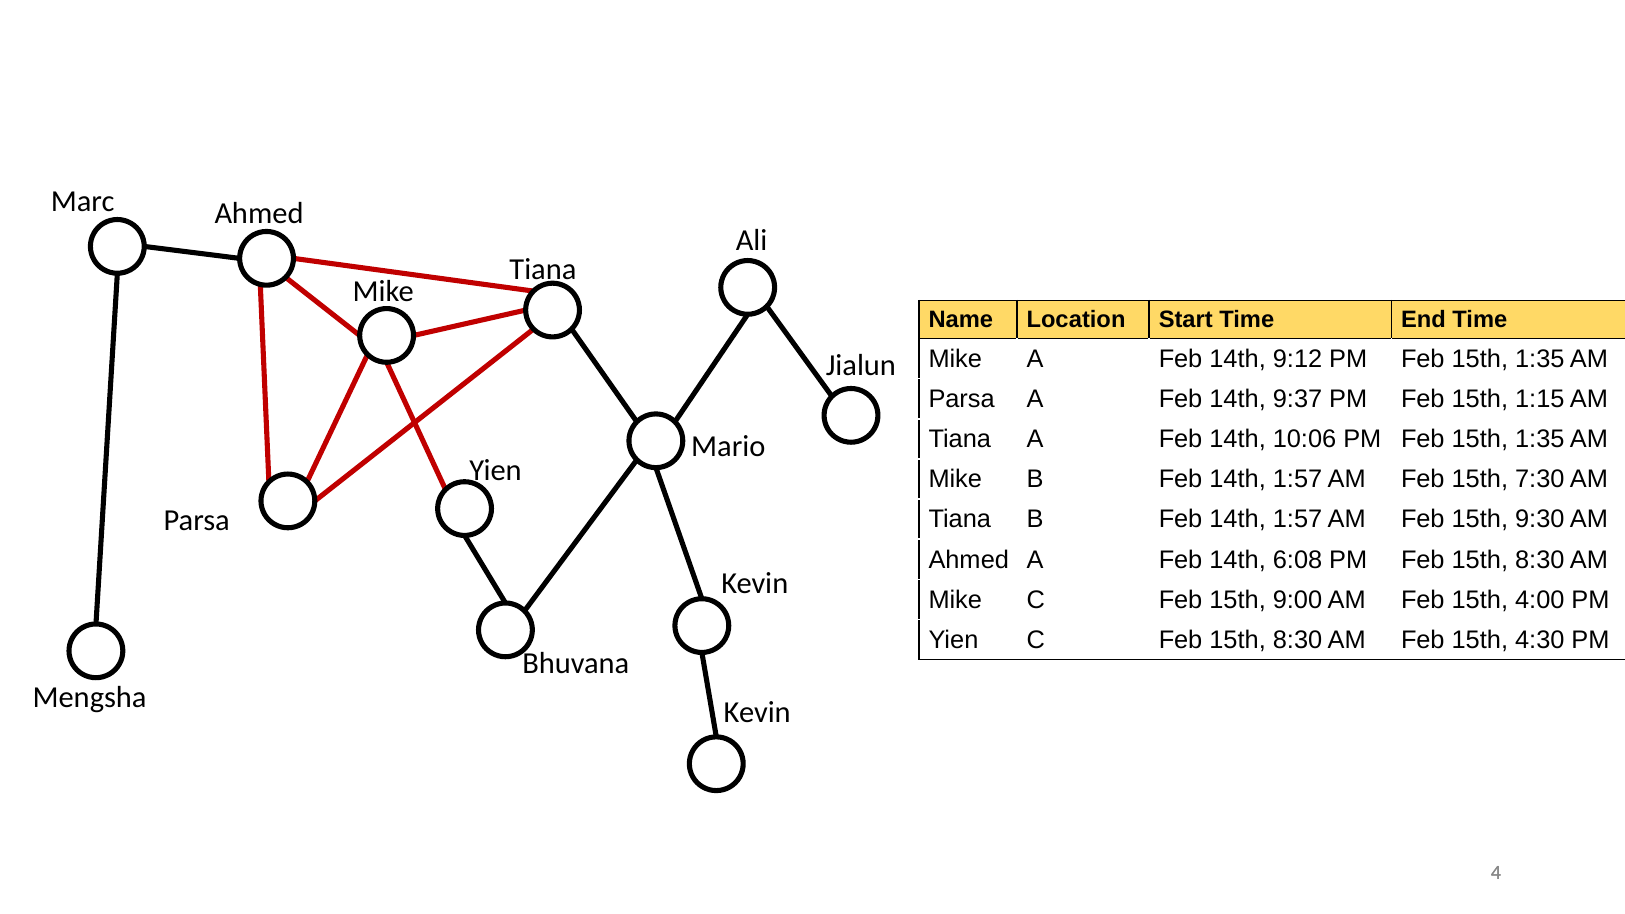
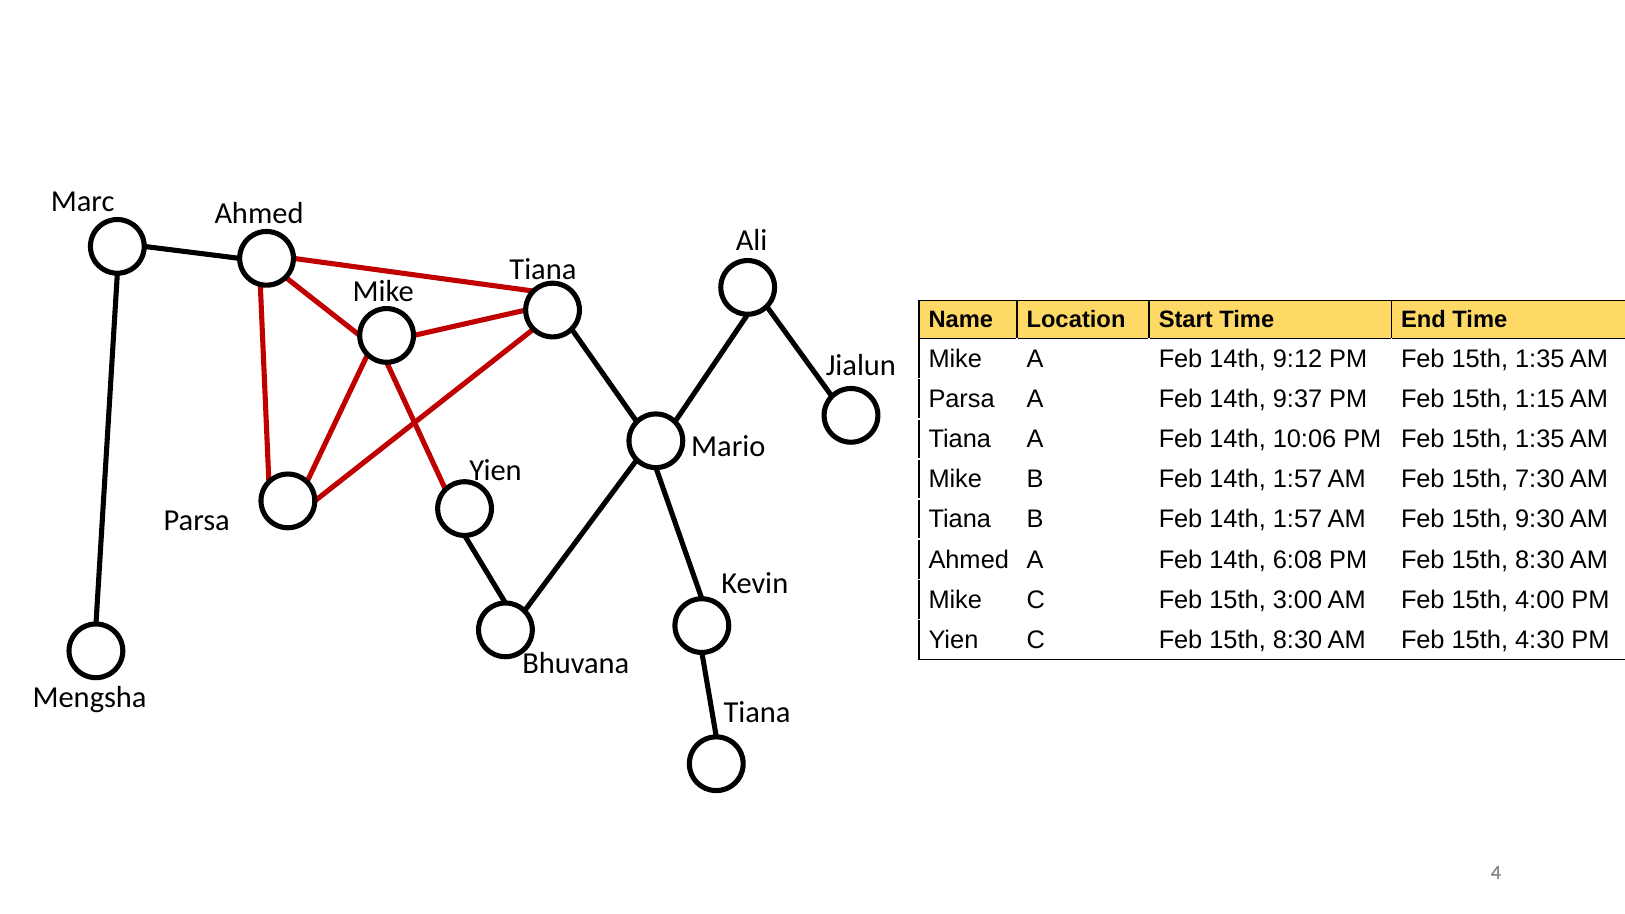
9:00: 9:00 -> 3:00 (1297, 600)
Kevin: Kevin -> Tiana (757, 712)
